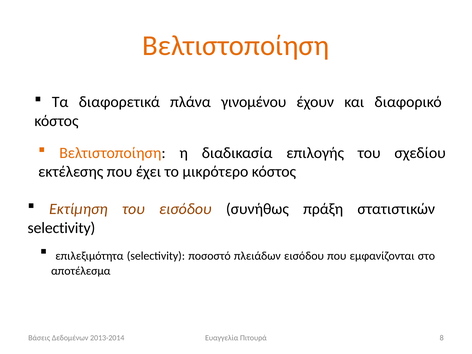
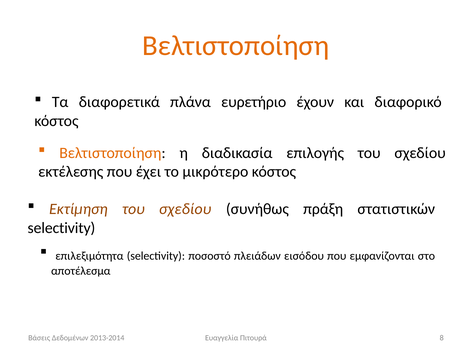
γινομένου: γινομένου -> ευρετήριο (254, 102)
Εκτίμηση του εισόδου: εισόδου -> σχεδίου (185, 209)
